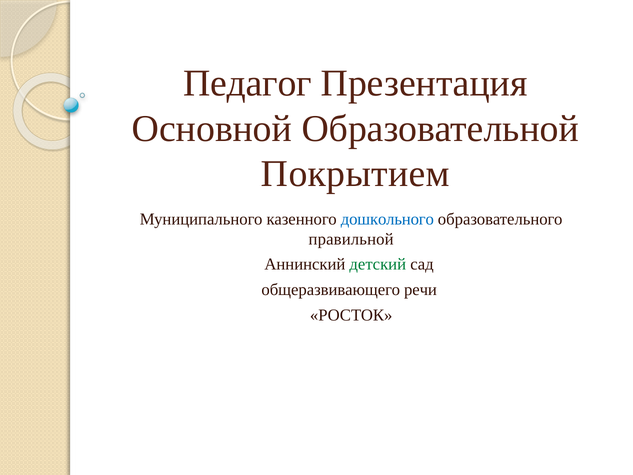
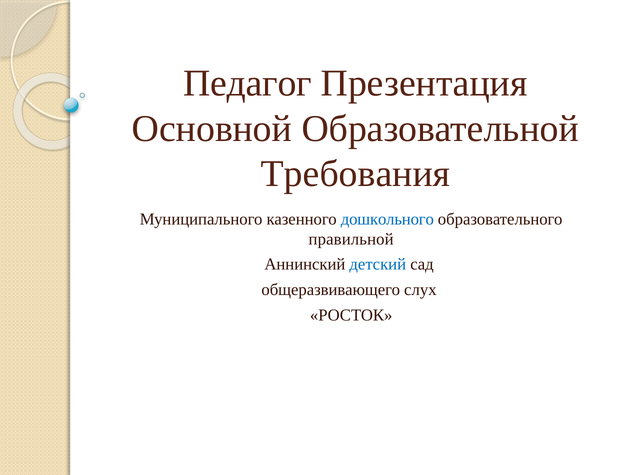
Покрытием: Покрытием -> Требования (356, 174)
детский colour: green -> blue (378, 264)
речи: речи -> слух (420, 290)
